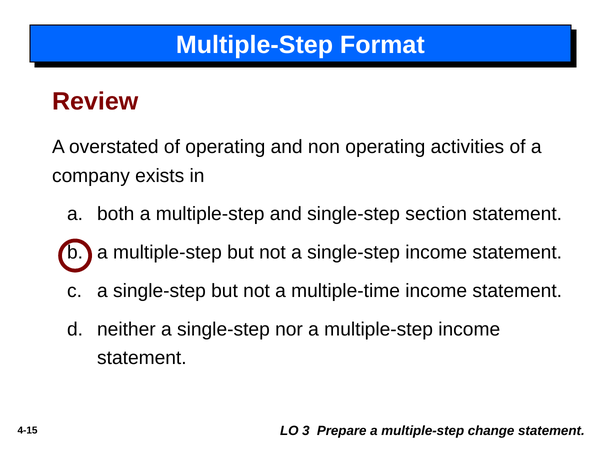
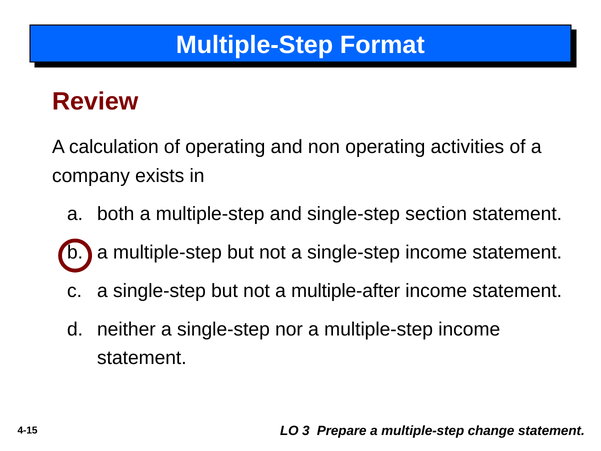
overstated: overstated -> calculation (114, 147)
multiple-time: multiple-time -> multiple-after (346, 291)
